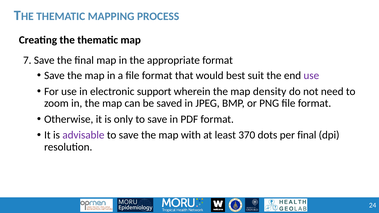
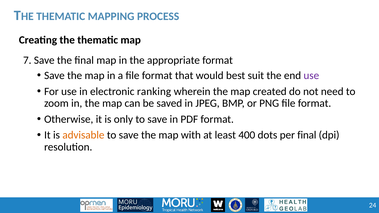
support: support -> ranking (154, 91)
density: density -> created (270, 91)
advisable colour: purple -> orange (83, 135)
370: 370 -> 400 (247, 135)
